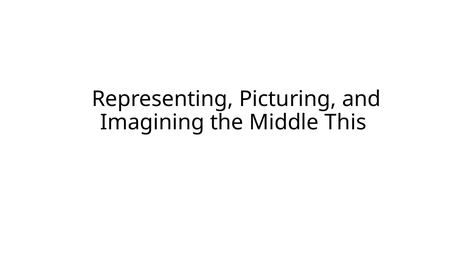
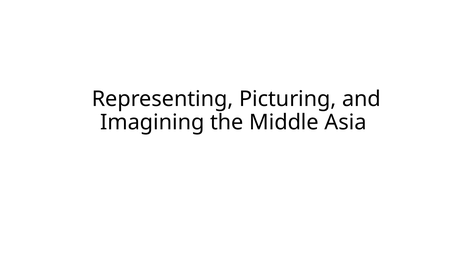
This: This -> Asia (346, 123)
